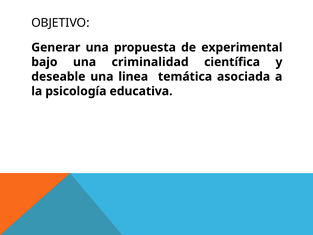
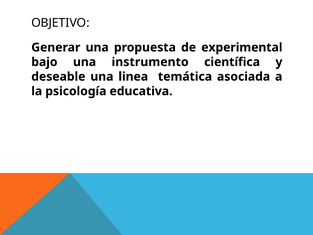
criminalidad: criminalidad -> instrumento (150, 62)
